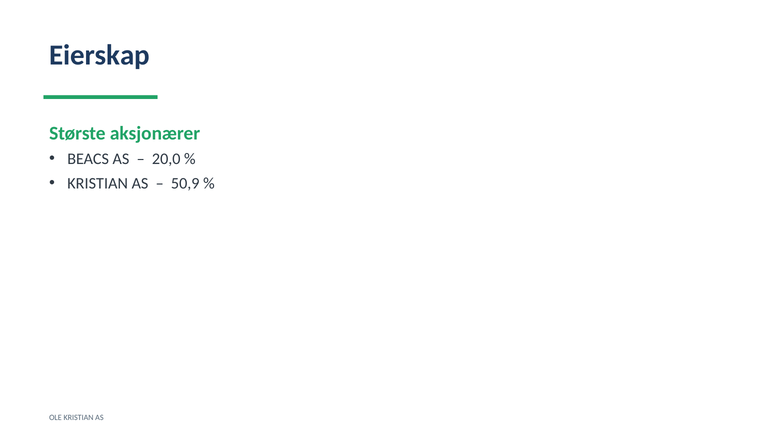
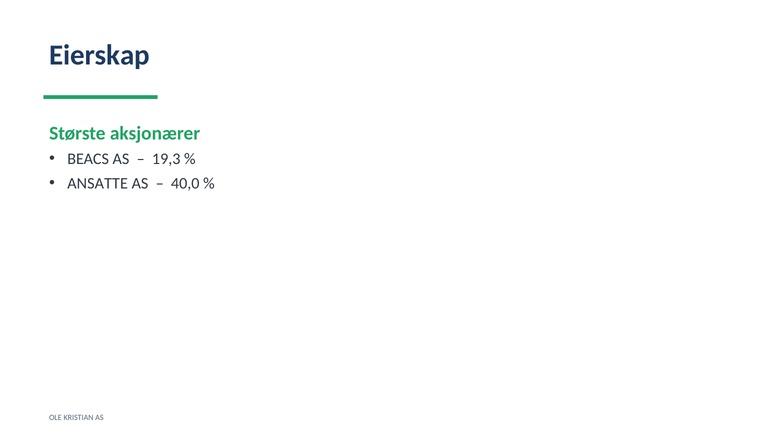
20,0: 20,0 -> 19,3 (166, 159)
KRISTIAN: KRISTIAN -> ANSATTE (98, 183)
50,9: 50,9 -> 40,0 (185, 183)
